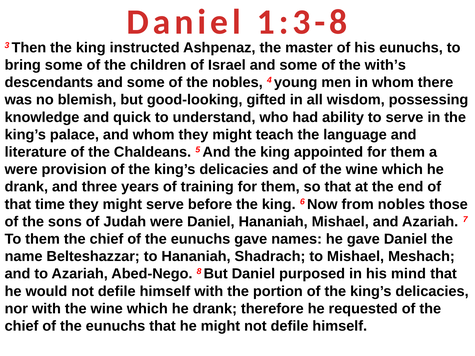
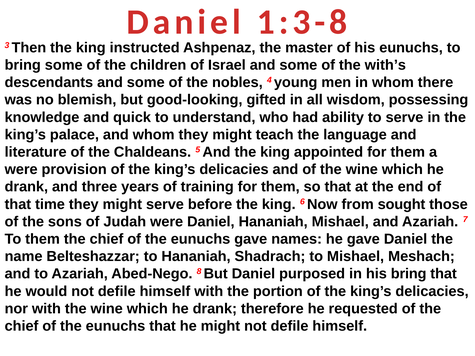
from nobles: nobles -> sought (402, 204)
his mind: mind -> bring (409, 274)
